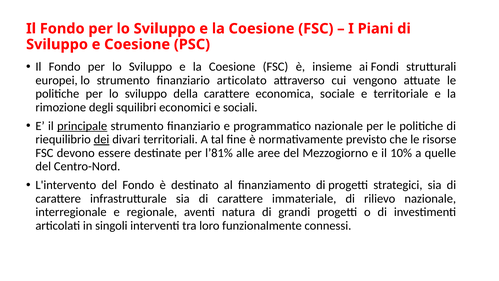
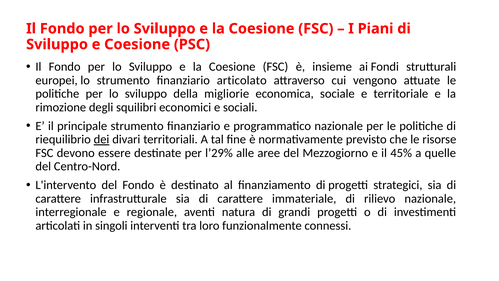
della carattere: carattere -> migliorie (227, 94)
principale underline: present -> none (82, 126)
l’81%: l’81% -> l’29% (219, 153)
10%: 10% -> 45% (401, 153)
